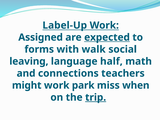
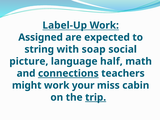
expected underline: present -> none (107, 37)
forms: forms -> string (39, 49)
walk: walk -> soap (94, 49)
leaving: leaving -> picture (29, 61)
connections underline: none -> present (68, 73)
park: park -> your (83, 85)
when: when -> cabin (136, 85)
